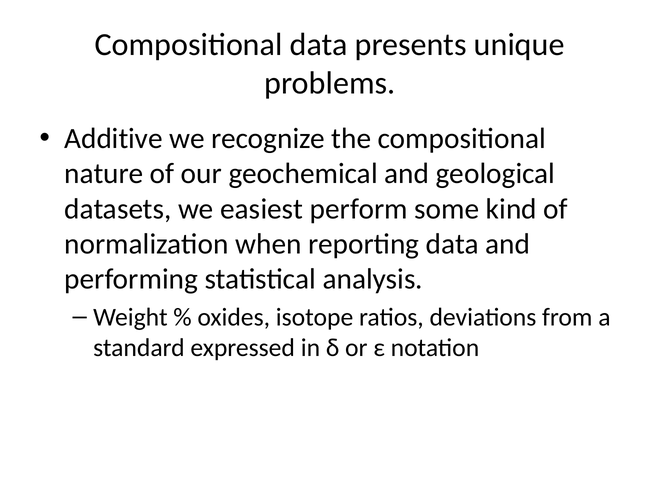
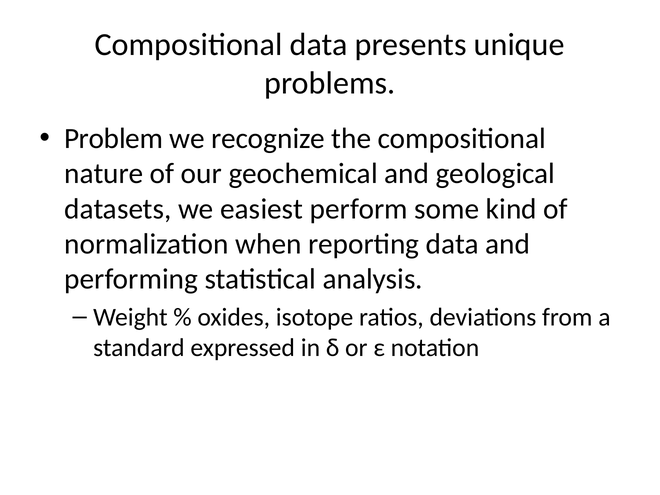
Additive: Additive -> Problem (114, 138)
